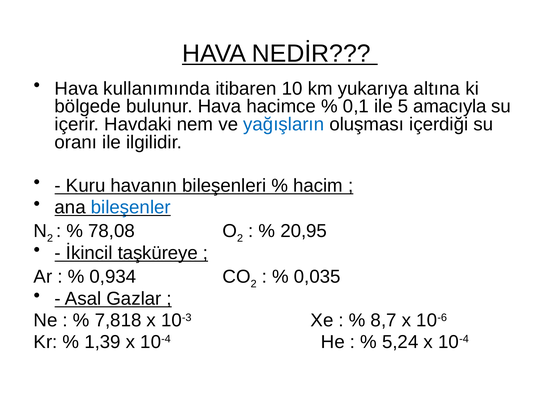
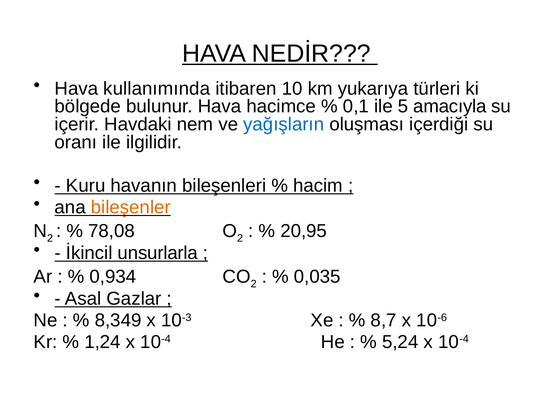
altına: altına -> türleri (437, 89)
bileşenler colour: blue -> orange (131, 207)
taşküreye: taşküreye -> unsurlarla (158, 253)
7,818: 7,818 -> 8,349 (118, 320)
1,39: 1,39 -> 1,24 (102, 342)
